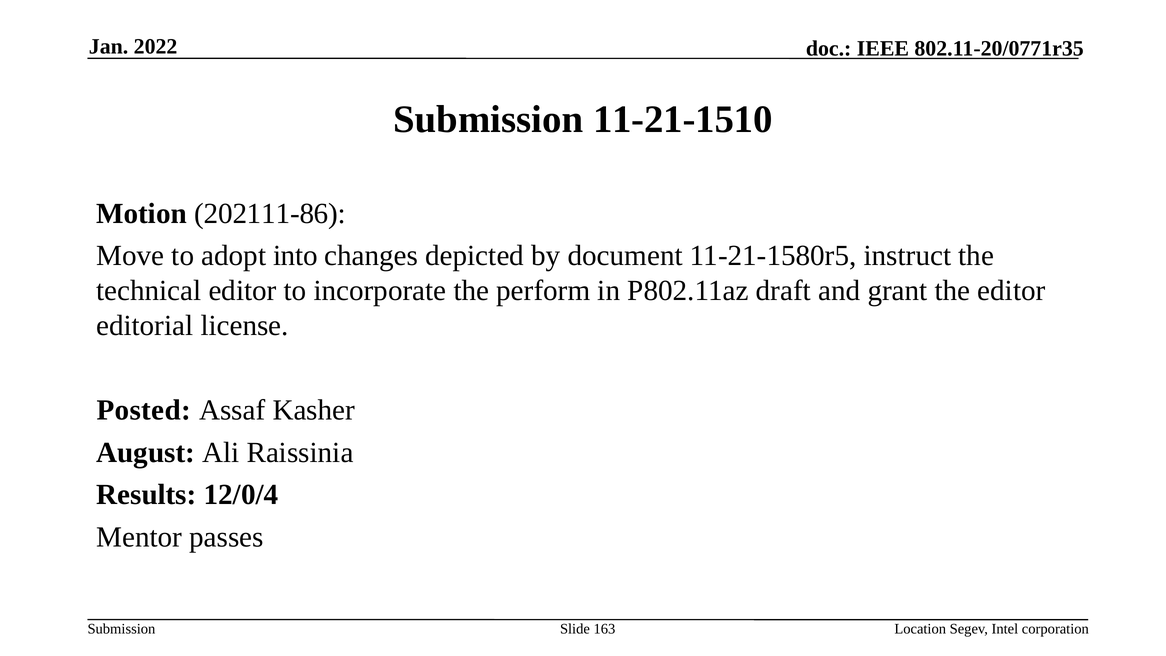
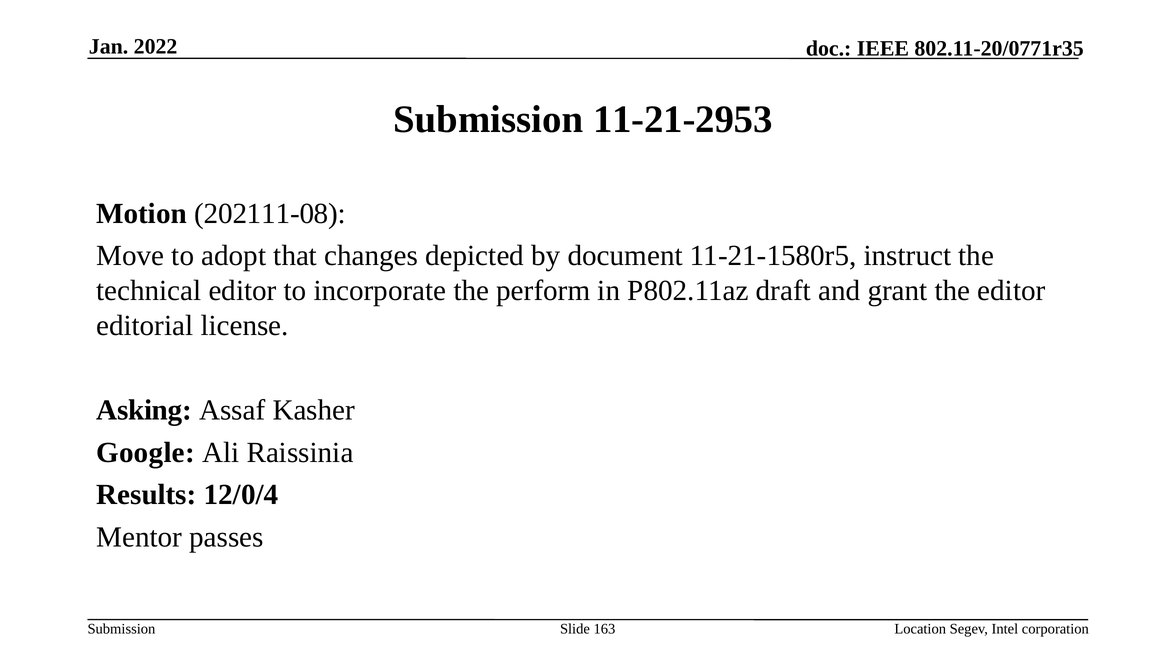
11-21-1510: 11-21-1510 -> 11-21-2953 (683, 119)
202111-86: 202111-86 -> 202111-08 (270, 213)
into: into -> that (295, 256)
Posted: Posted -> Asking (144, 410)
August: August -> Google (146, 452)
